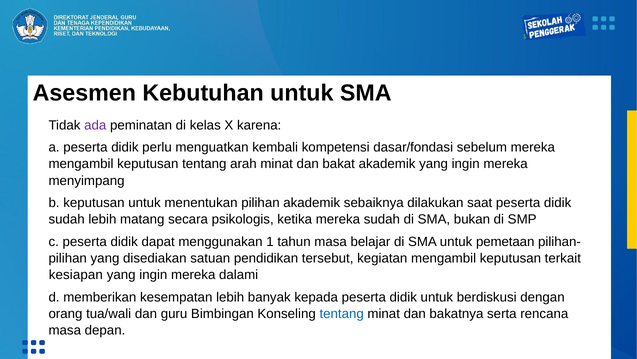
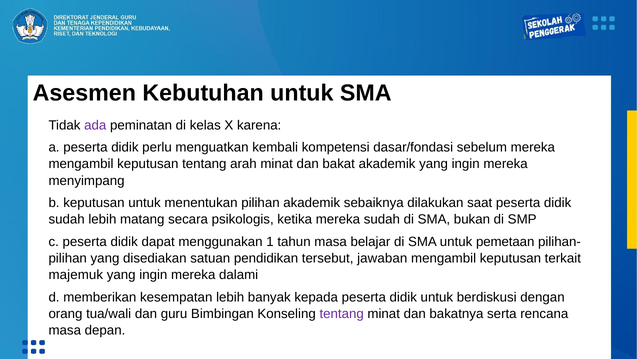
kegiatan: kegiatan -> jawaban (382, 258)
kesiapan: kesiapan -> majemuk (76, 275)
tentang colour: blue -> purple (342, 313)
